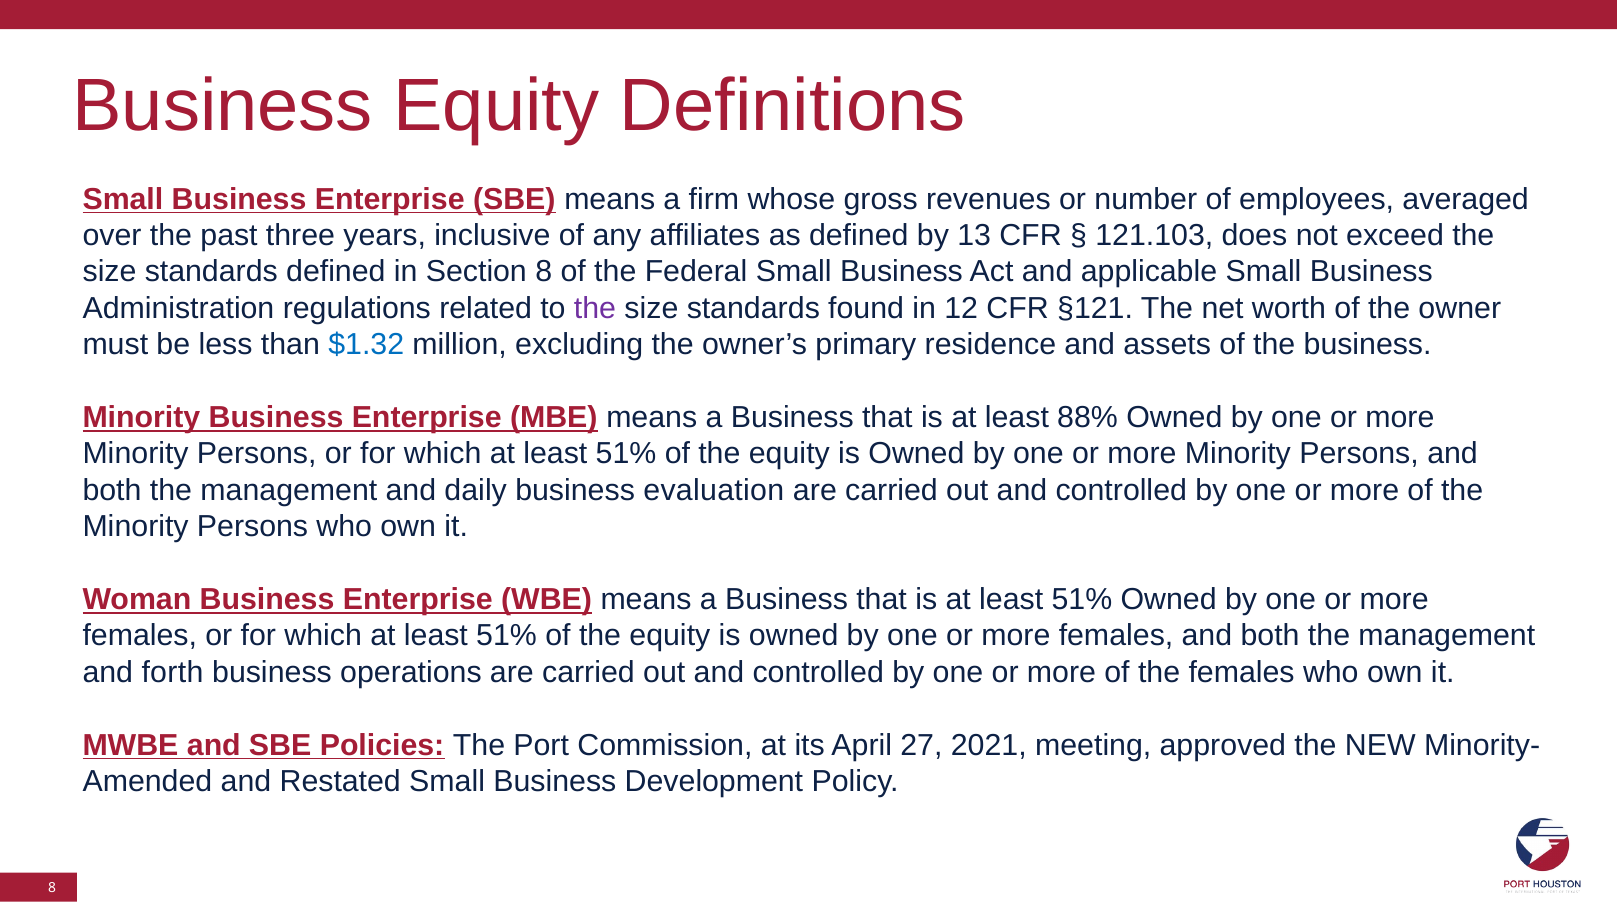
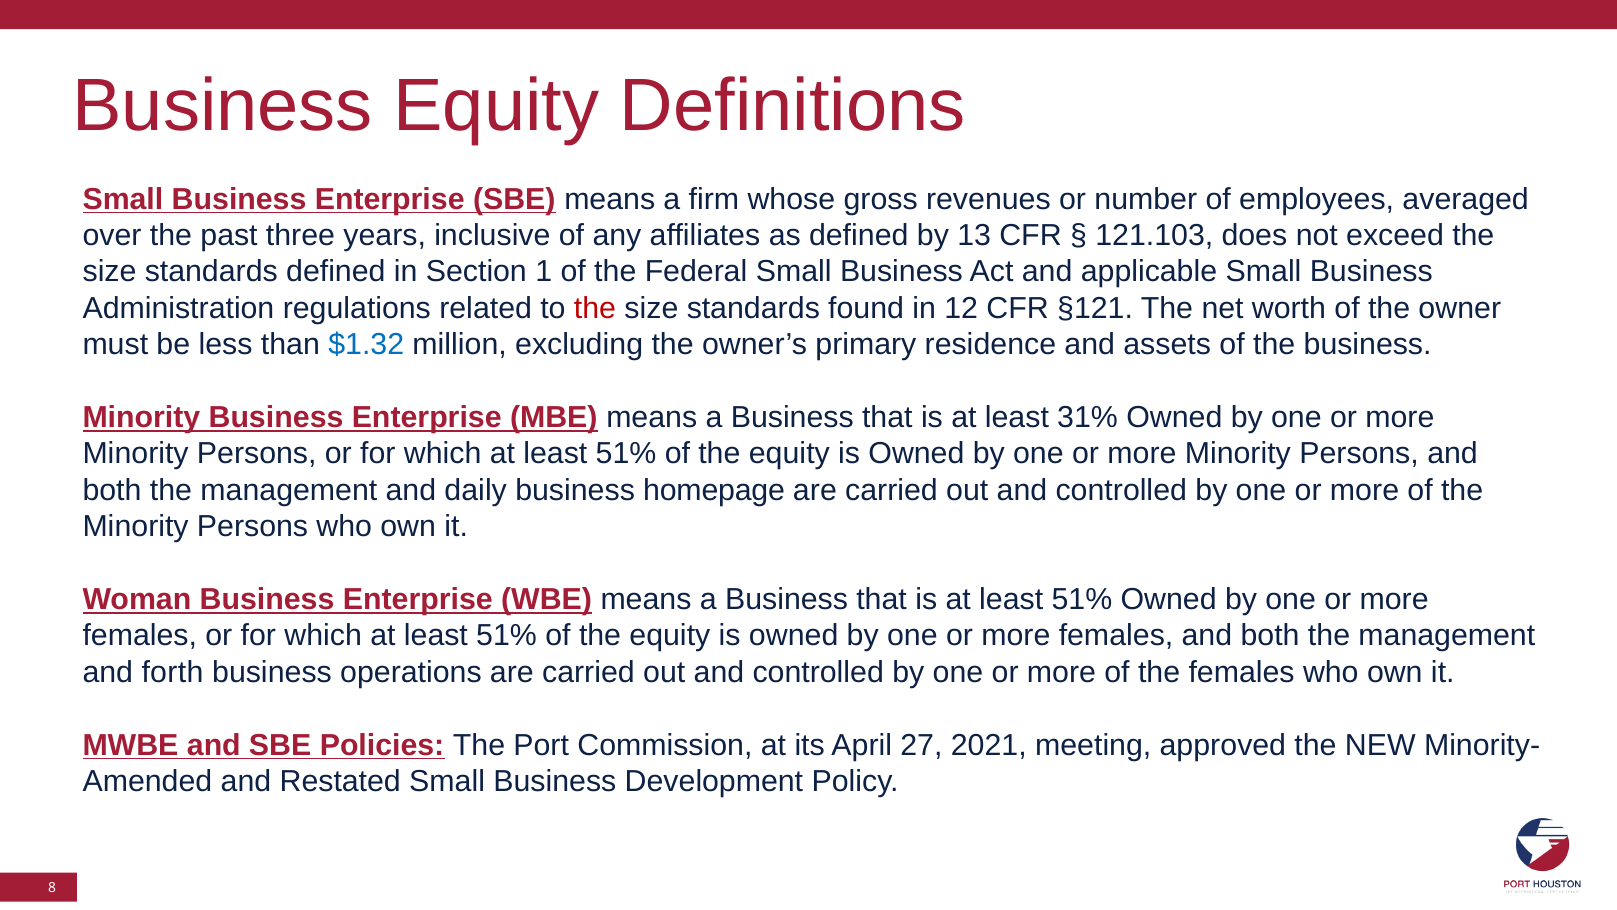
Section 8: 8 -> 1 (544, 272)
the colour: purple -> red (595, 308)
88%: 88% -> 31% (1088, 417)
evaluation: evaluation -> homepage (714, 490)
